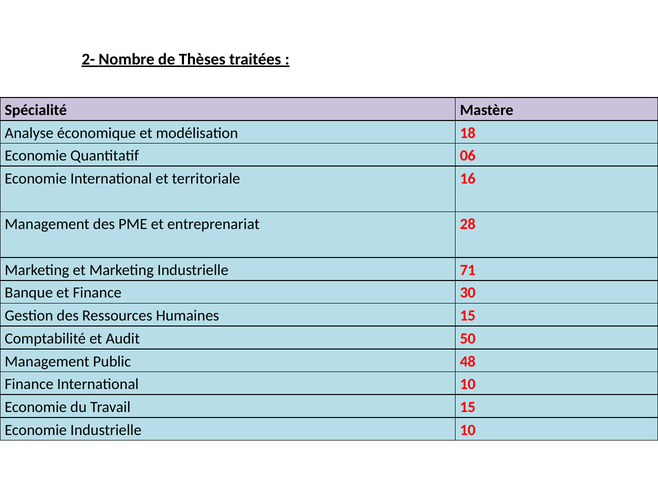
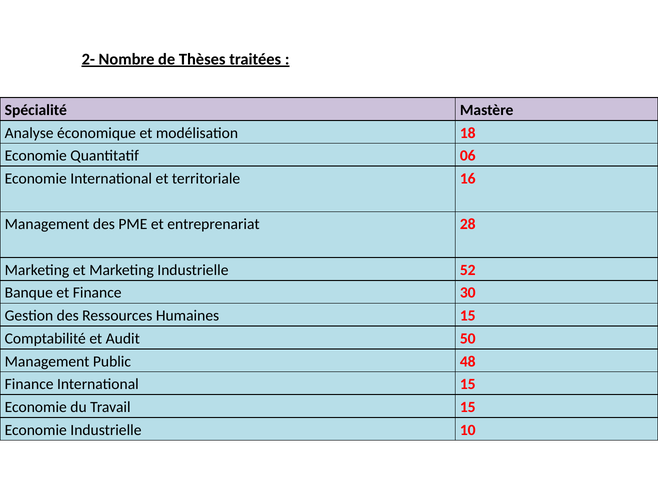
71: 71 -> 52 (468, 270)
International 10: 10 -> 15 (468, 385)
